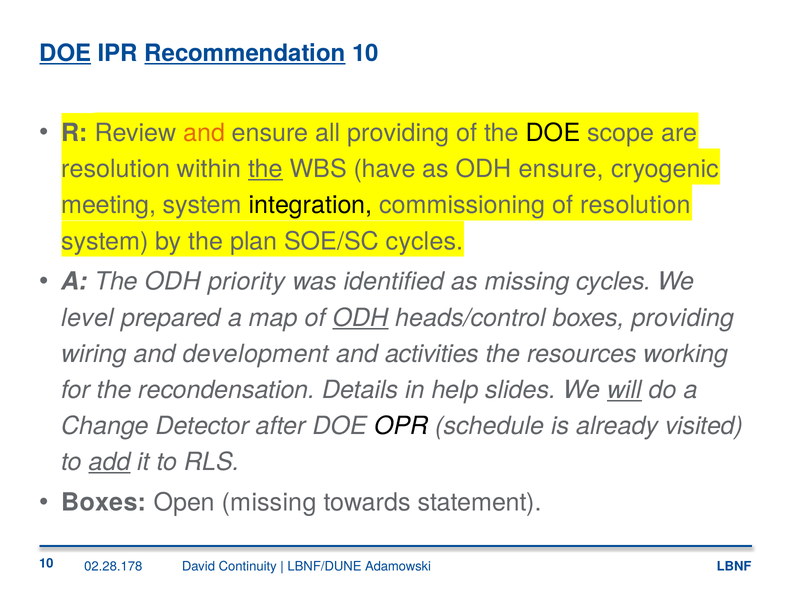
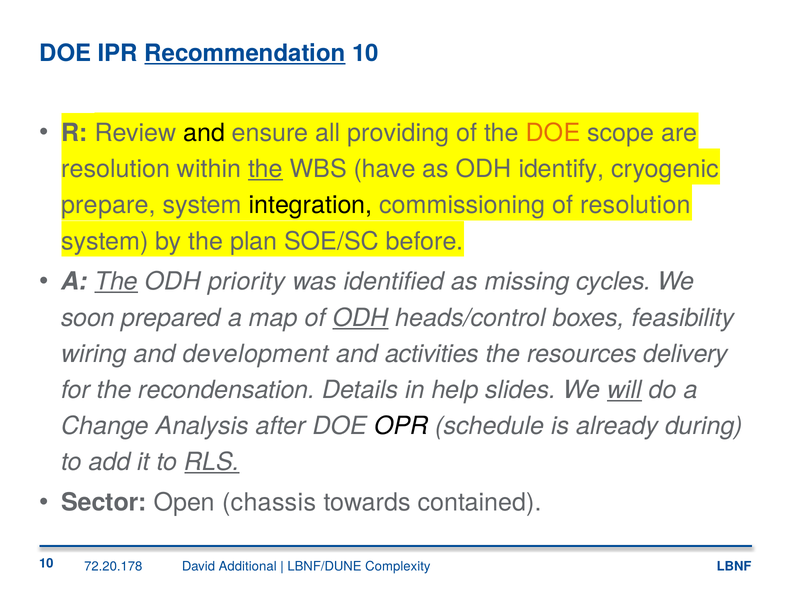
DOE underline: present -> none (65, 53)
and colour: orange -> black (204, 133)
DOE colour: black -> orange (553, 133)
ODH ensure: ensure -> identify (562, 169)
meeting: meeting -> prepare (109, 205)
SOE/SC cycles: cycles -> before (425, 241)
The underline: none -> present (116, 282)
level: level -> soon (88, 318)
boxes providing: providing -> feasibility (683, 318)
working: working -> delivery (686, 354)
Detector: Detector -> Analysis (202, 426)
visited: visited -> during (704, 426)
add underline: present -> none (110, 463)
RLS underline: none -> present (212, 463)
Boxes: Boxes -> Sector (104, 503)
Open missing: missing -> chassis (269, 503)
statement: statement -> contained (480, 503)
02.28.178: 02.28.178 -> 72.20.178 (113, 567)
Continuity: Continuity -> Additional (248, 567)
Adamowski: Adamowski -> Complexity (398, 567)
